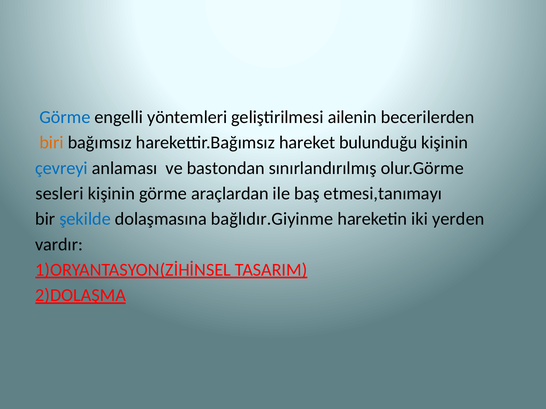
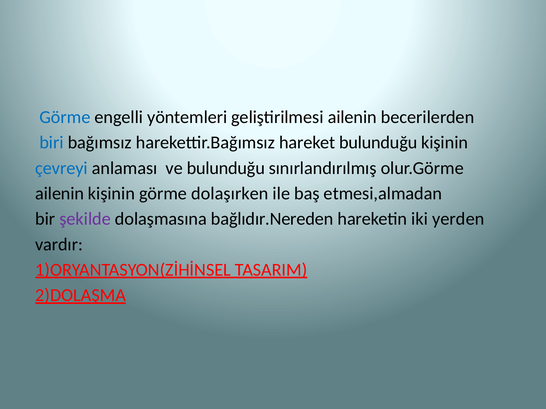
biri colour: orange -> blue (52, 143)
ve bastondan: bastondan -> bulunduğu (226, 168)
sesleri: sesleri -> ailenin (60, 194)
araçlardan: araçlardan -> dolaşırken (230, 194)
etmesi,tanımayı: etmesi,tanımayı -> etmesi,almadan (383, 194)
şekilde colour: blue -> purple (85, 219)
bağlıdır.Giyinme: bağlıdır.Giyinme -> bağlıdır.Nereden (272, 219)
